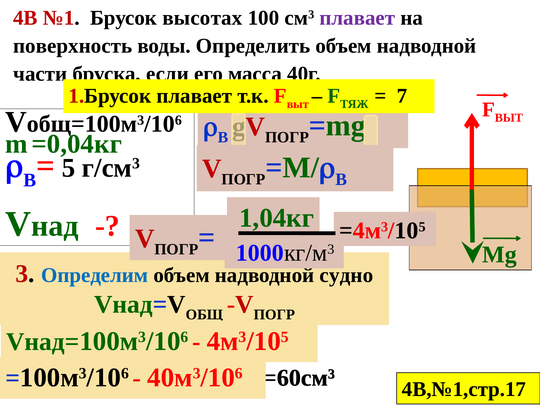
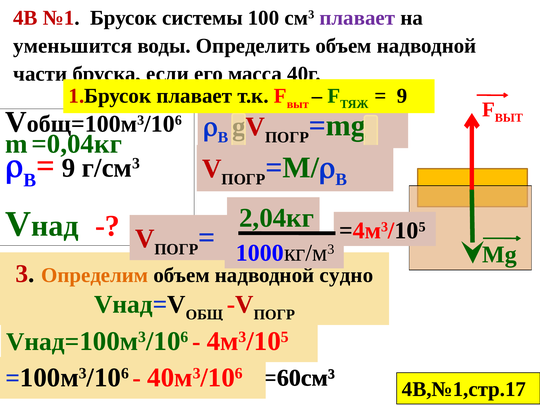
высотах: высотах -> системы (203, 18)
поверхность: поверхность -> уменьшится (73, 46)
7: 7 -> 9 (402, 96)
5: 5 -> 9 (68, 168)
1,04кг: 1,04кг -> 2,04кг (277, 218)
Определим colour: blue -> orange (95, 275)
